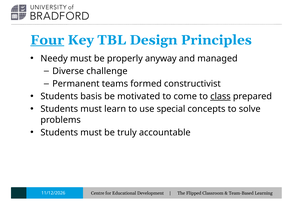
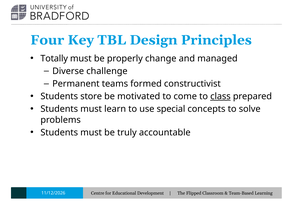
Four underline: present -> none (47, 40)
Needy: Needy -> Totally (54, 58)
anyway: anyway -> change (161, 58)
basis: basis -> store (91, 96)
